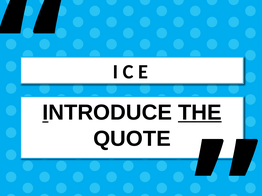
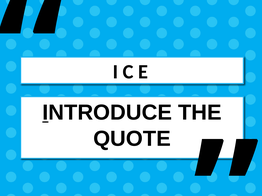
THE underline: present -> none (200, 113)
